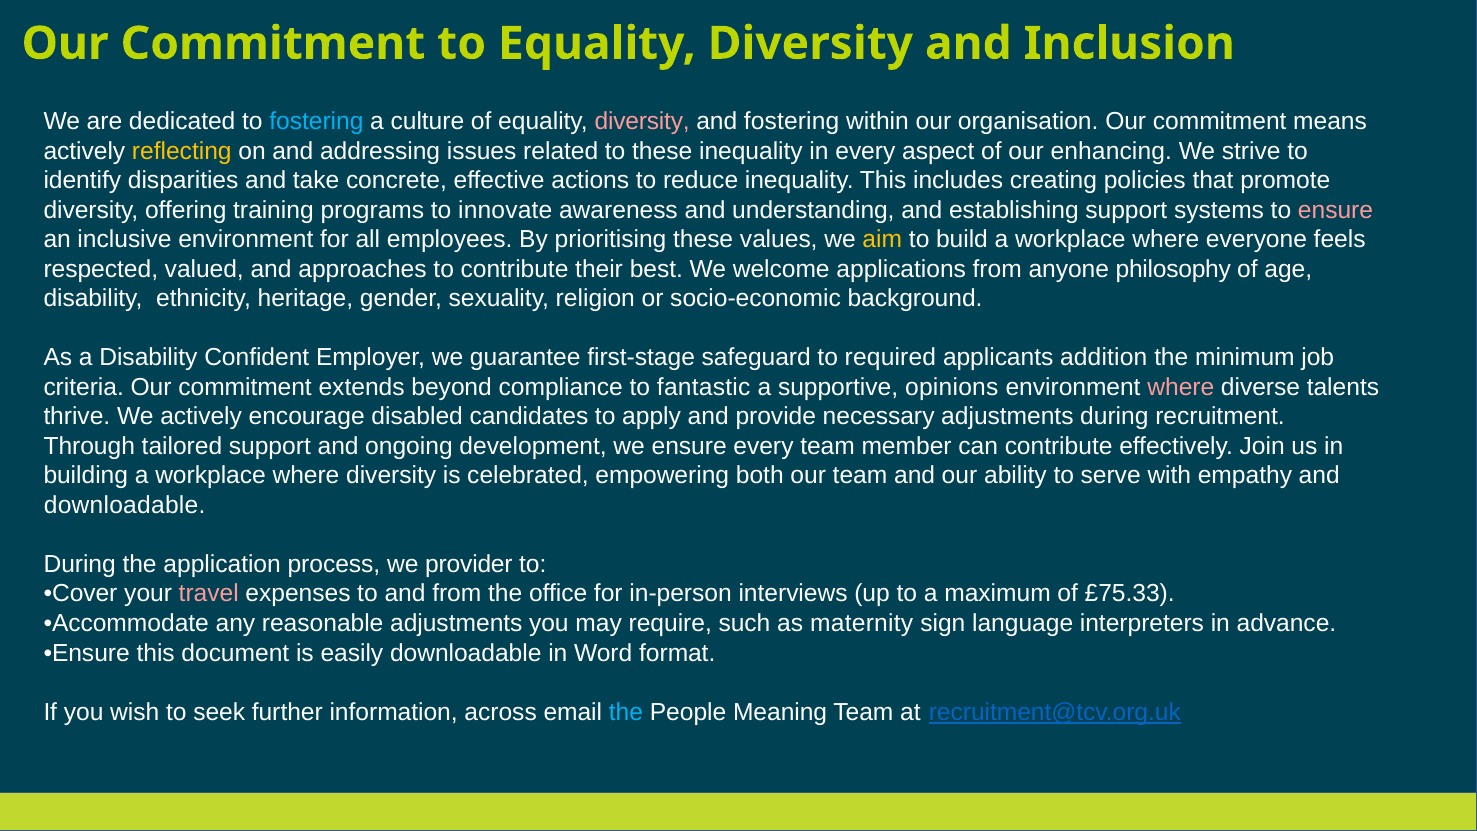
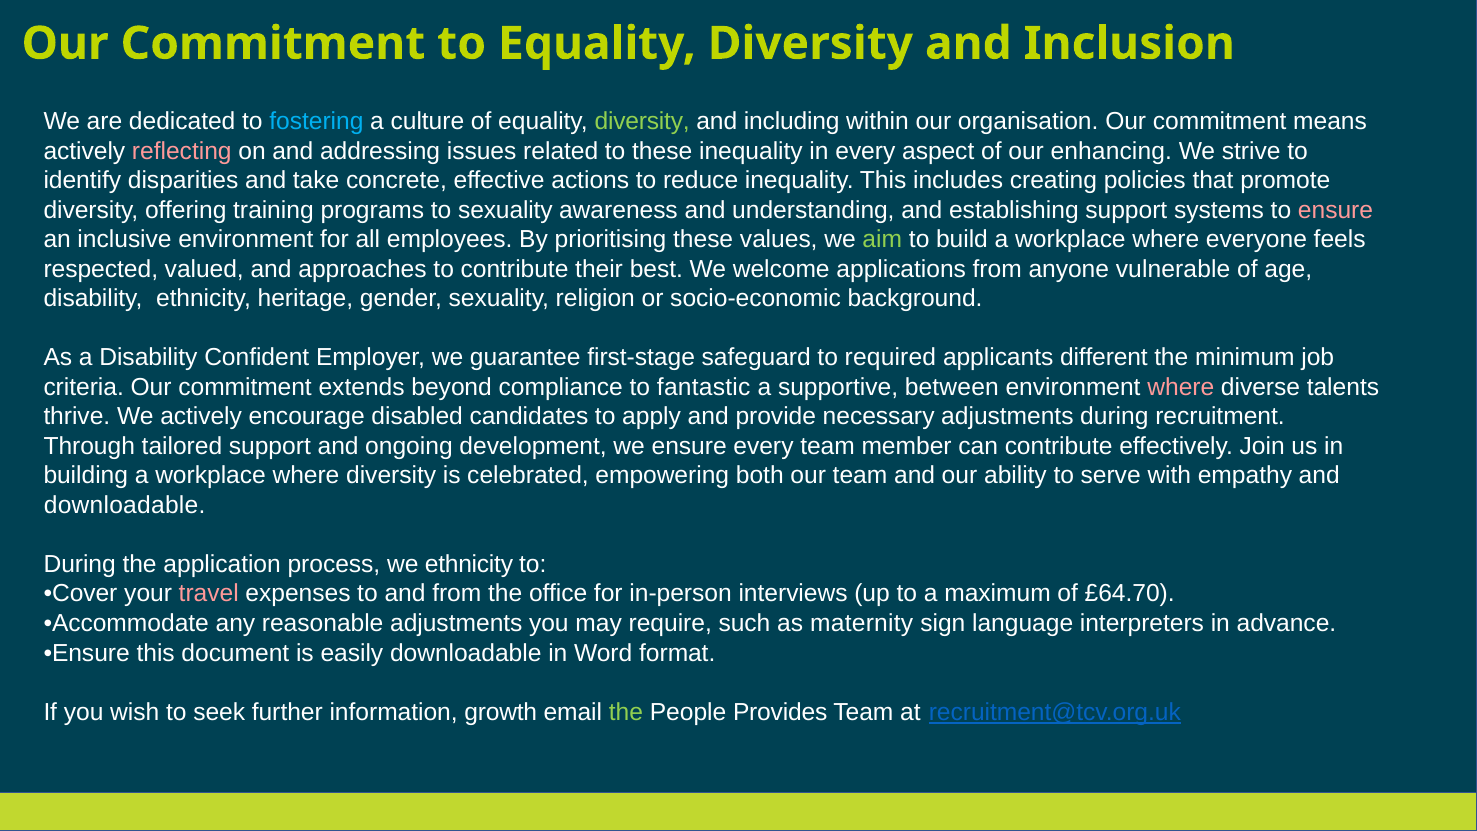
diversity colour: pink -> light green (642, 121)
and fostering: fostering -> including (792, 121)
reflecting colour: yellow -> pink (182, 151)
to innovate: innovate -> sexuality (505, 210)
aim colour: yellow -> light green (882, 239)
philosophy: philosophy -> vulnerable (1173, 269)
addition: addition -> different (1104, 358)
opinions: opinions -> between (952, 387)
we provider: provider -> ethnicity (469, 564)
£75.33: £75.33 -> £64.70 (1130, 594)
across: across -> growth (501, 712)
the colour: light blue -> light green (626, 712)
Meaning: Meaning -> Provides (780, 712)
